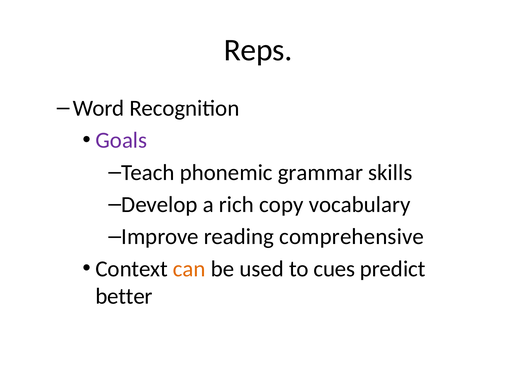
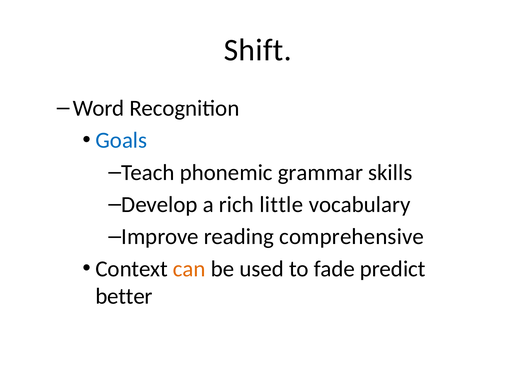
Reps: Reps -> Shift (258, 50)
Goals colour: purple -> blue (121, 140)
copy: copy -> little (281, 205)
cues: cues -> fade (334, 269)
